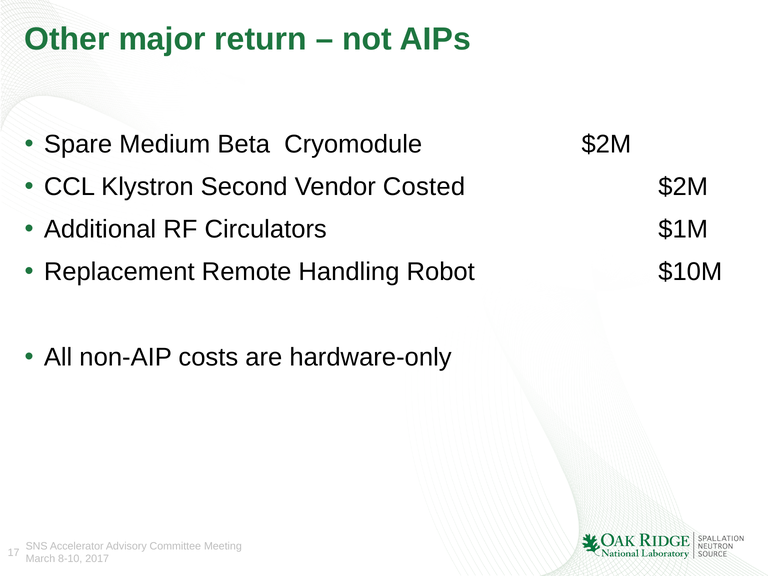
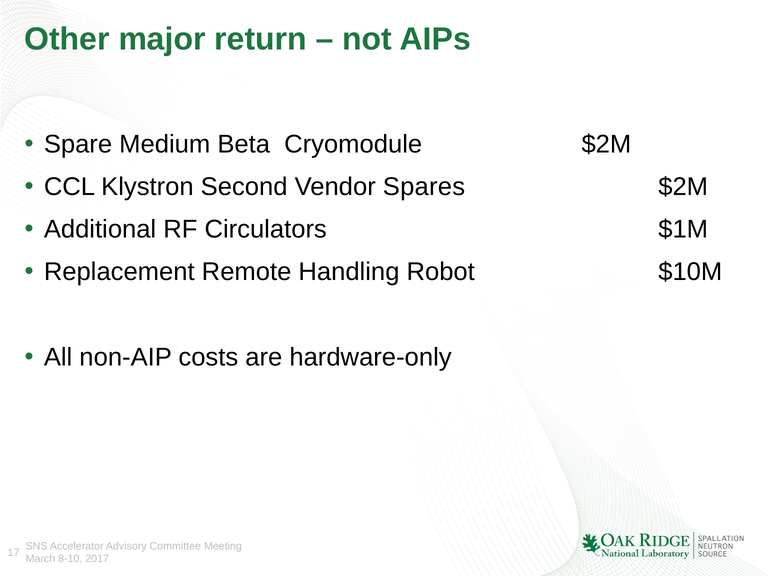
Costed: Costed -> Spares (424, 187)
